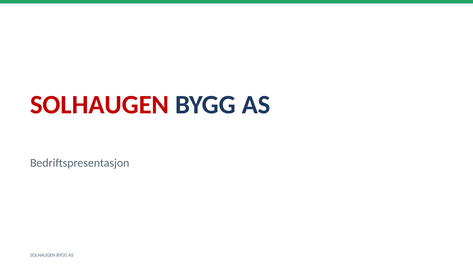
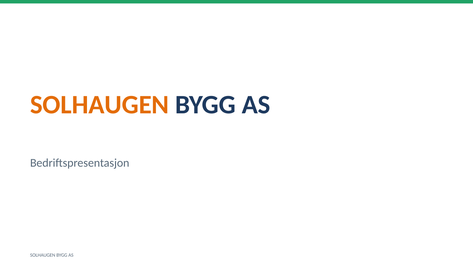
SOLHAUGEN colour: red -> orange (100, 105)
